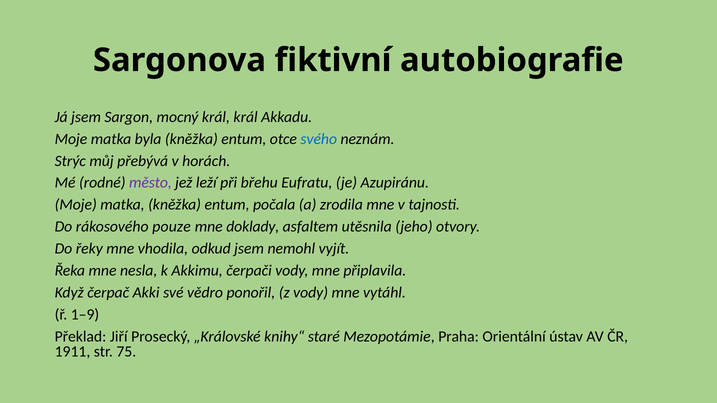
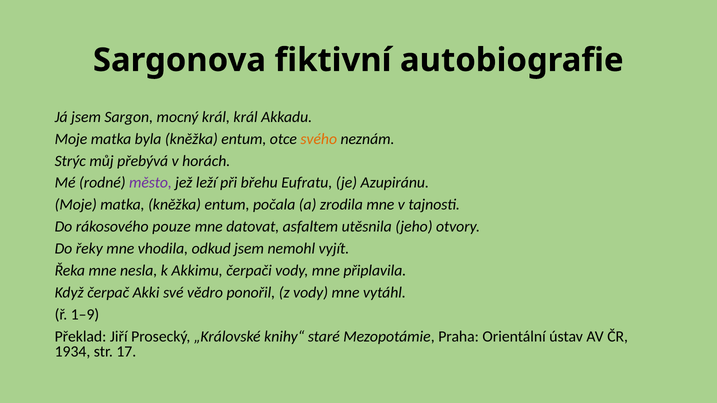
svého colour: blue -> orange (319, 139)
doklady: doklady -> datovat (253, 227)
1911: 1911 -> 1934 (72, 352)
75: 75 -> 17 (126, 352)
